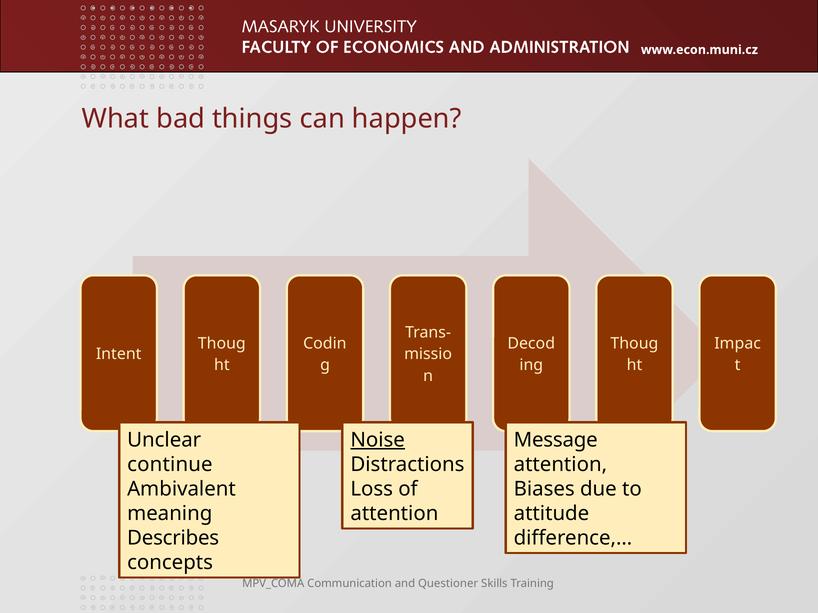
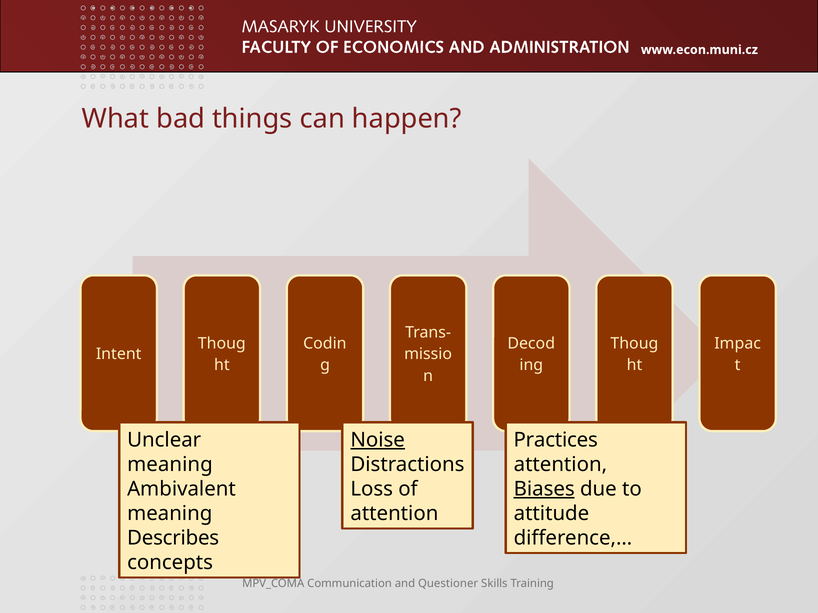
Message: Message -> Practices (556, 440)
continue: continue -> meaning (170, 465)
Biases underline: none -> present (544, 489)
